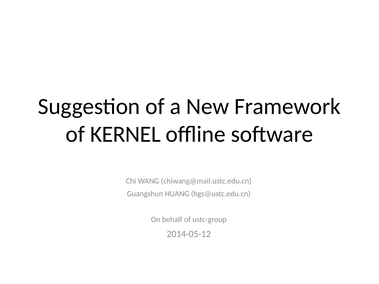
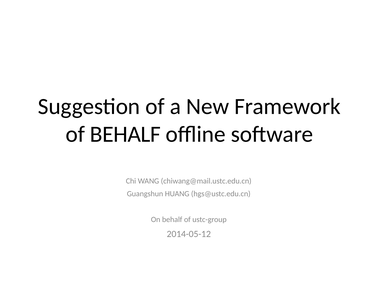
of KERNEL: KERNEL -> BEHALF (125, 134)
